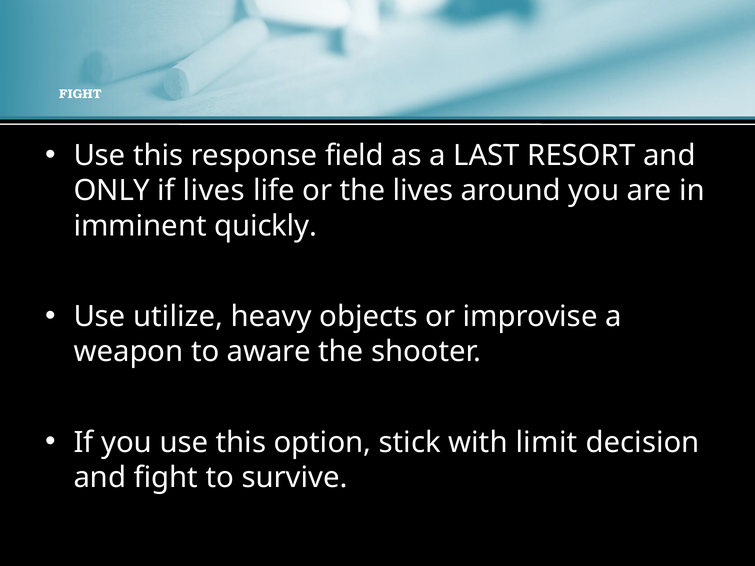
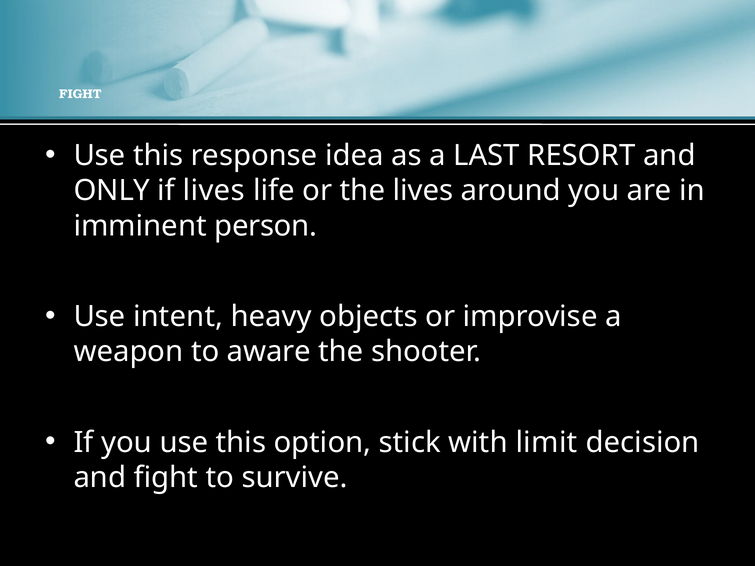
field: field -> idea (354, 156)
quickly: quickly -> person (266, 226)
utilize: utilize -> intent (178, 317)
